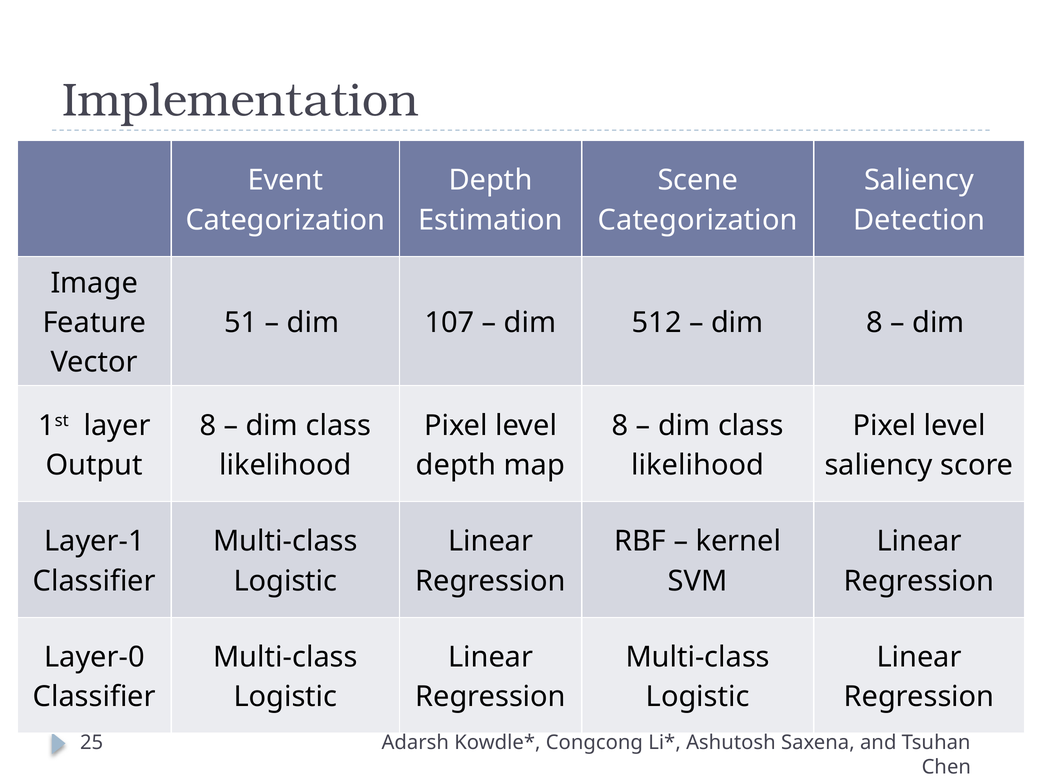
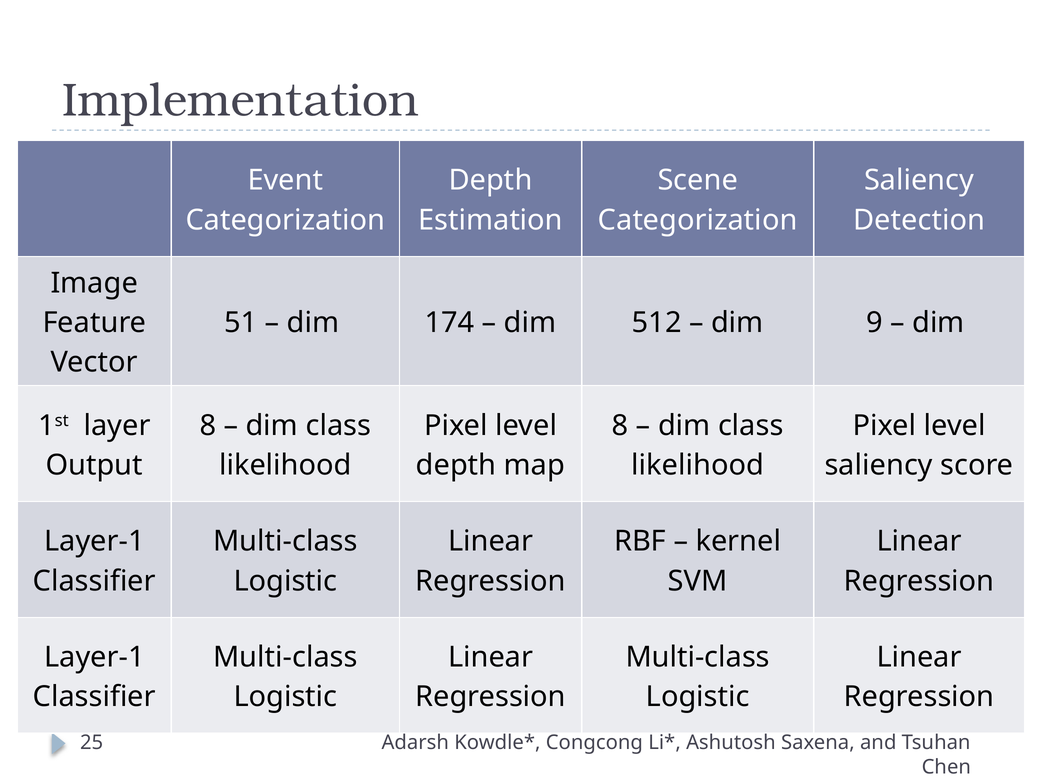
107: 107 -> 174 (450, 323)
dim 8: 8 -> 9 (874, 323)
Layer-0: Layer-0 -> Layer-1 (94, 658)
